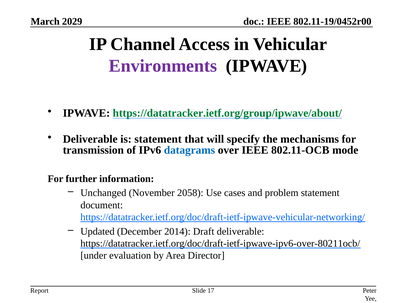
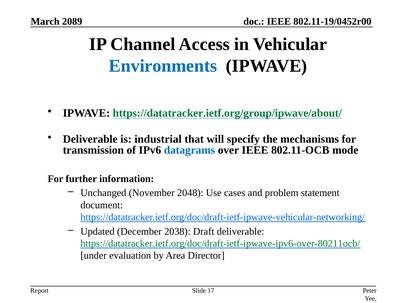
2029: 2029 -> 2089 (72, 22)
Environments colour: purple -> blue (163, 66)
is statement: statement -> industrial (158, 139)
2058: 2058 -> 2048 (190, 192)
2014: 2014 -> 2038 (177, 231)
https://datatracker.ietf.org/doc/draft-ietf-ipwave-ipv6-over-80211ocb/ colour: black -> green (220, 243)
